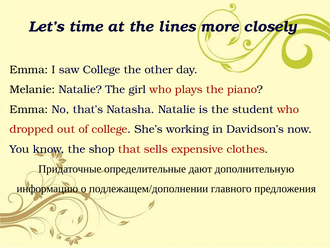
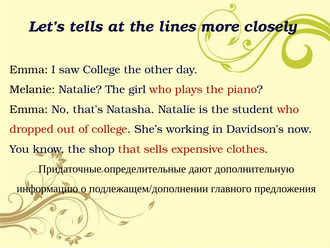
time: time -> tells (86, 27)
